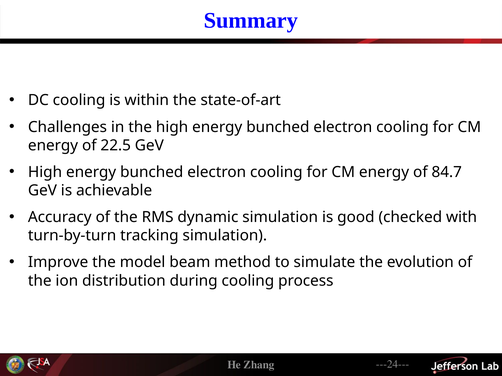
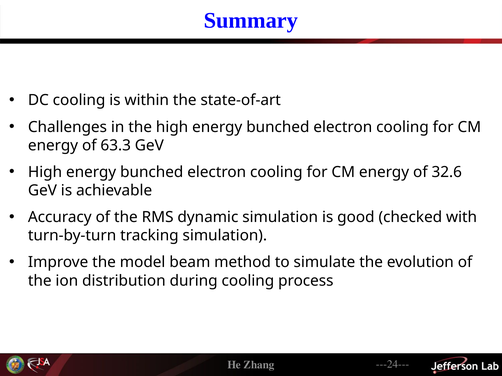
22.5: 22.5 -> 63.3 (116, 146)
84.7: 84.7 -> 32.6 (447, 172)
